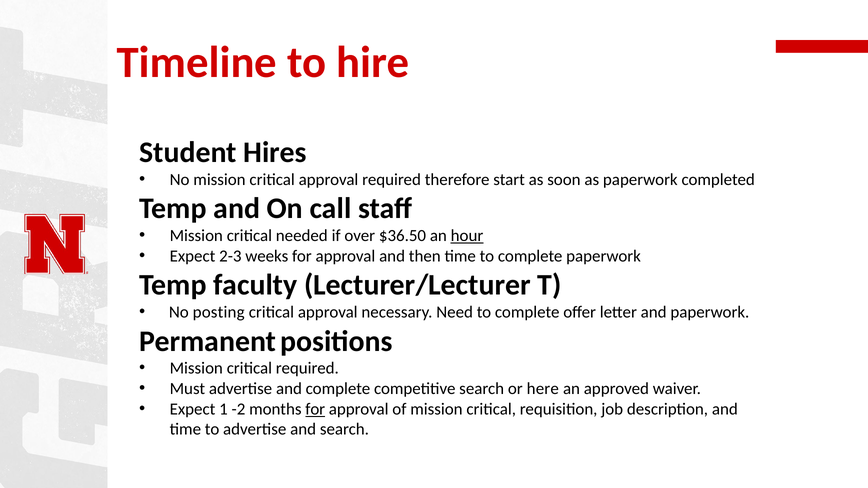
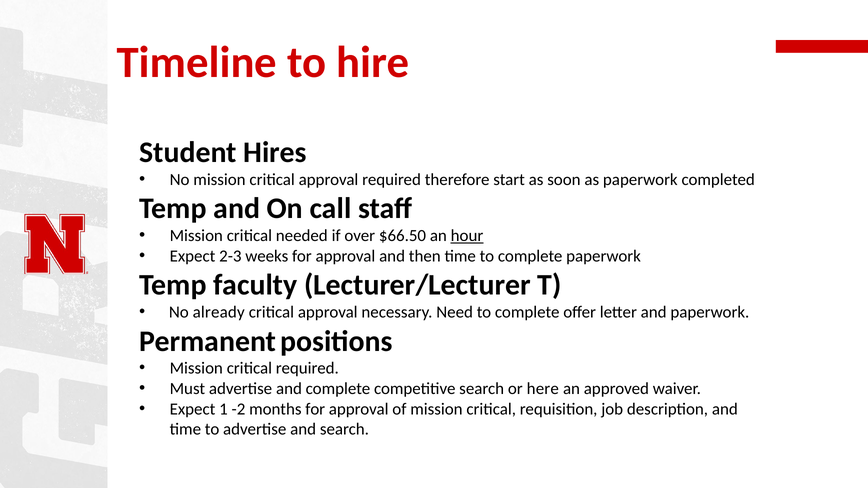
$36.50: $36.50 -> $66.50 (403, 236)
posting: posting -> already (219, 312)
for underline: present -> none (315, 409)
